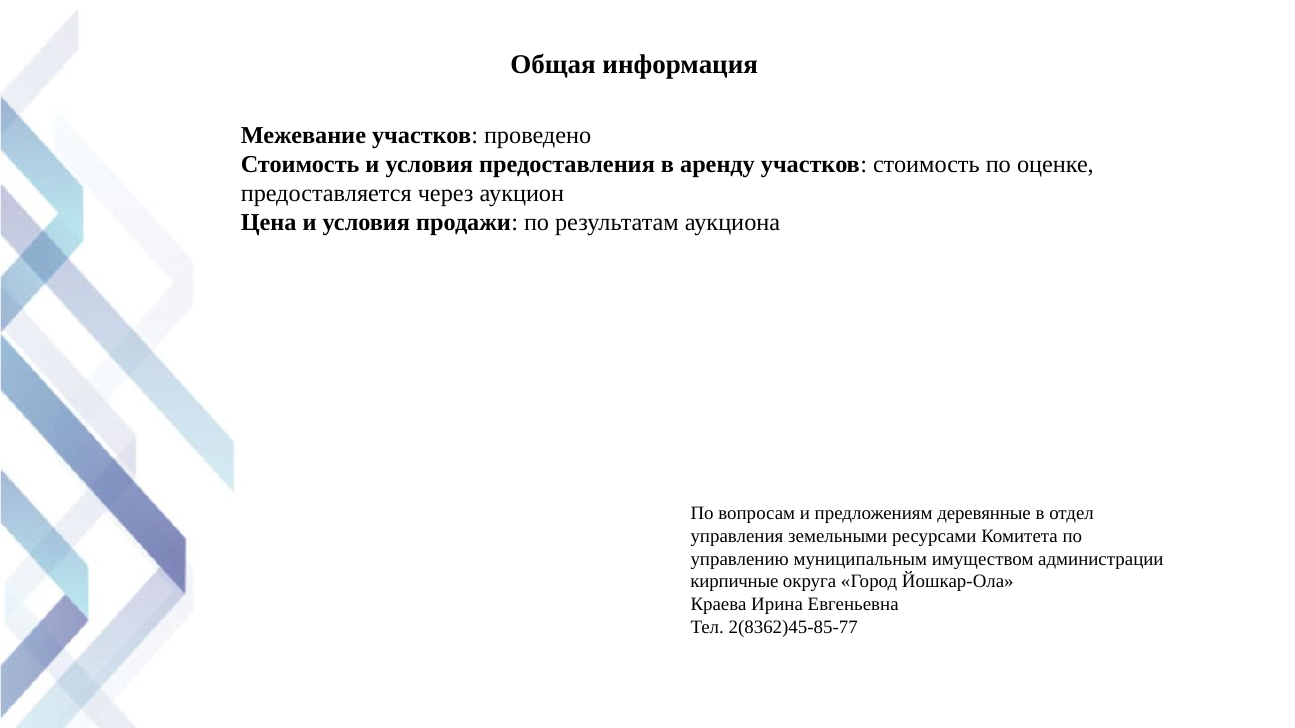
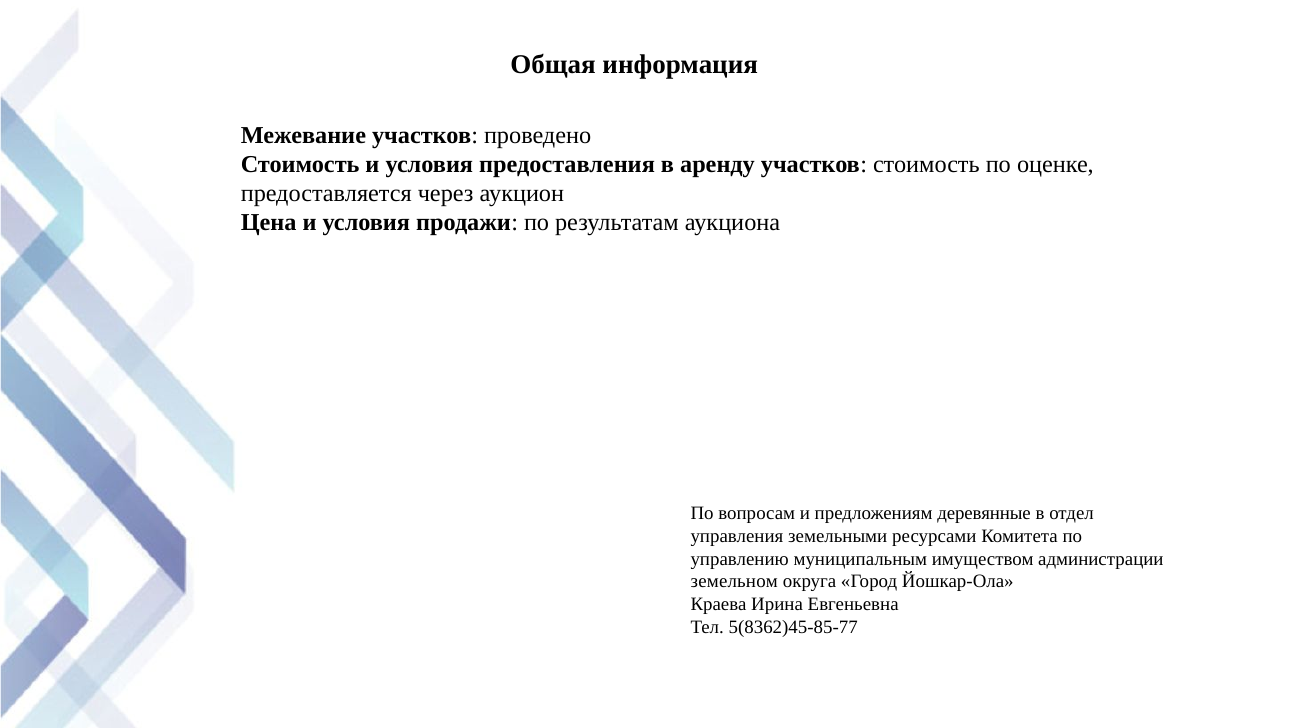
кирпичные: кирпичные -> земельном (734, 582)
2(8362)45-85-77: 2(8362)45-85-77 -> 5(8362)45-85-77 (793, 627)
